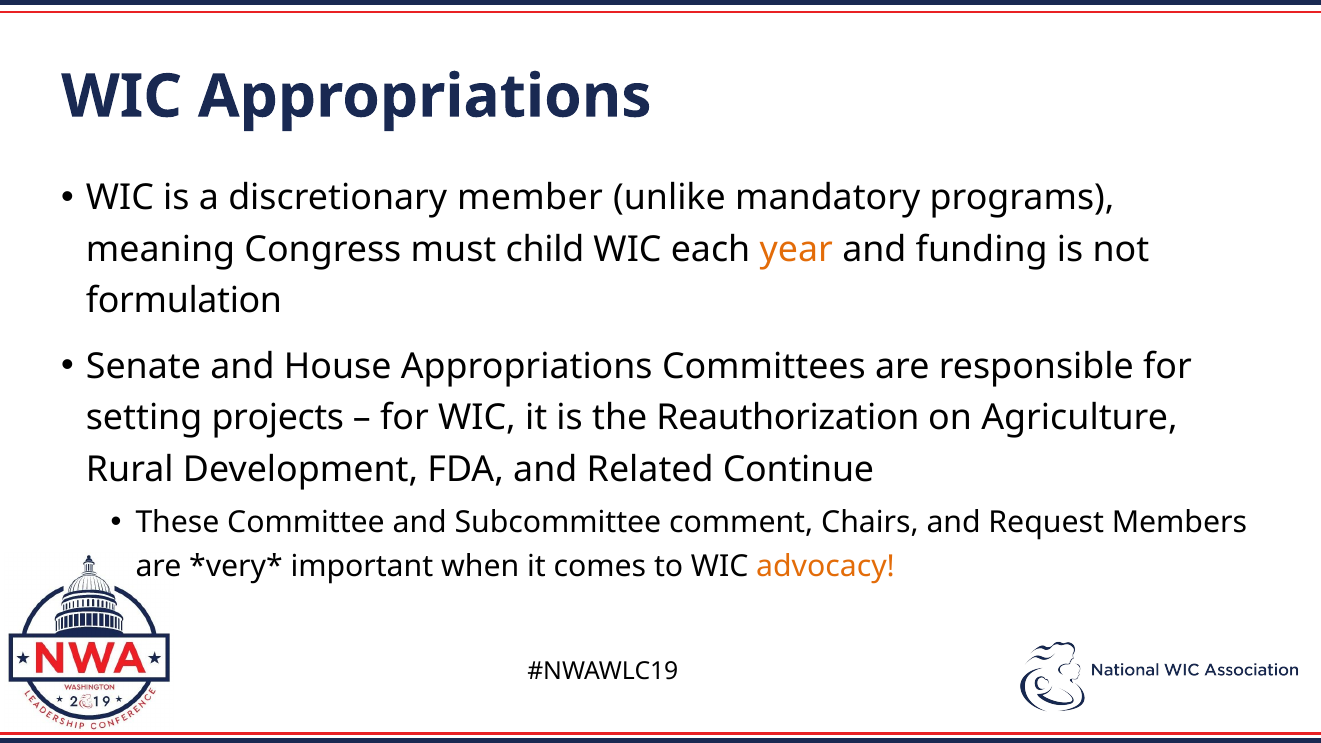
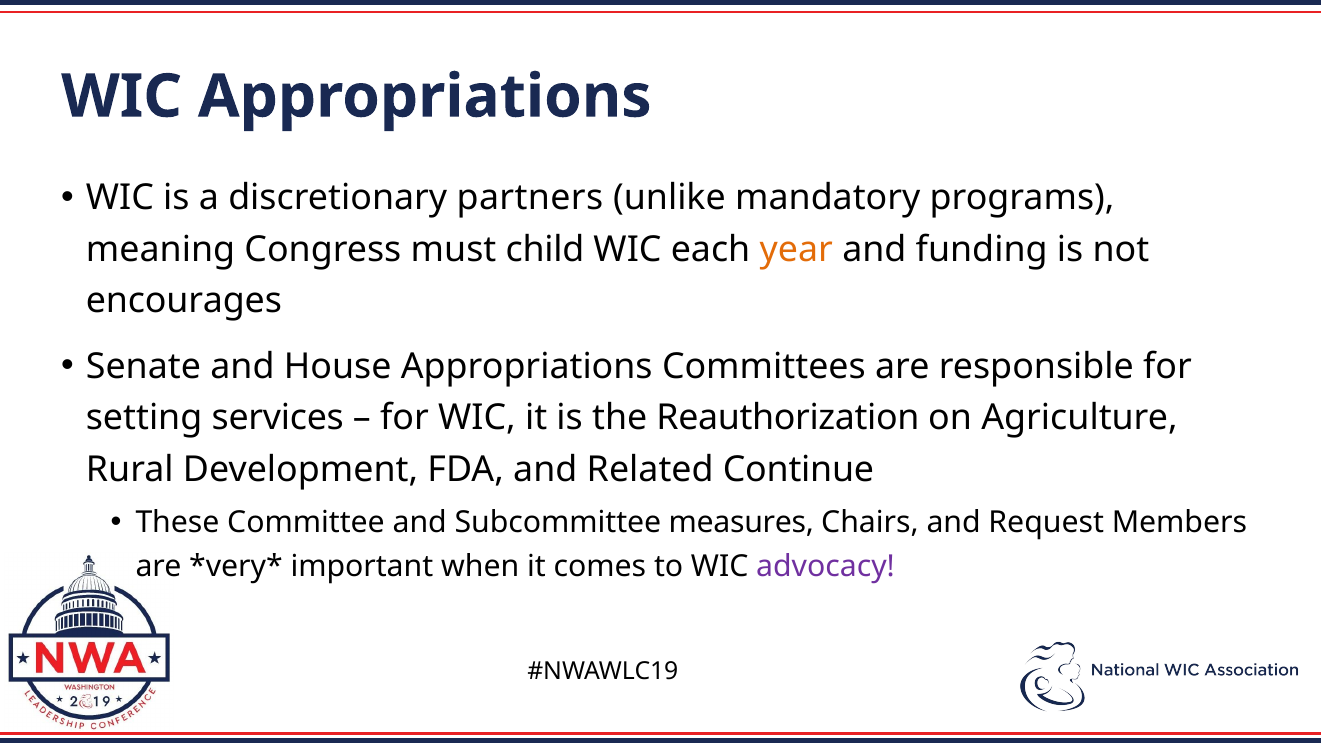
member: member -> partners (530, 198)
formulation: formulation -> encourages (184, 301)
projects: projects -> services (278, 418)
comment: comment -> measures (741, 523)
advocacy colour: orange -> purple (826, 566)
